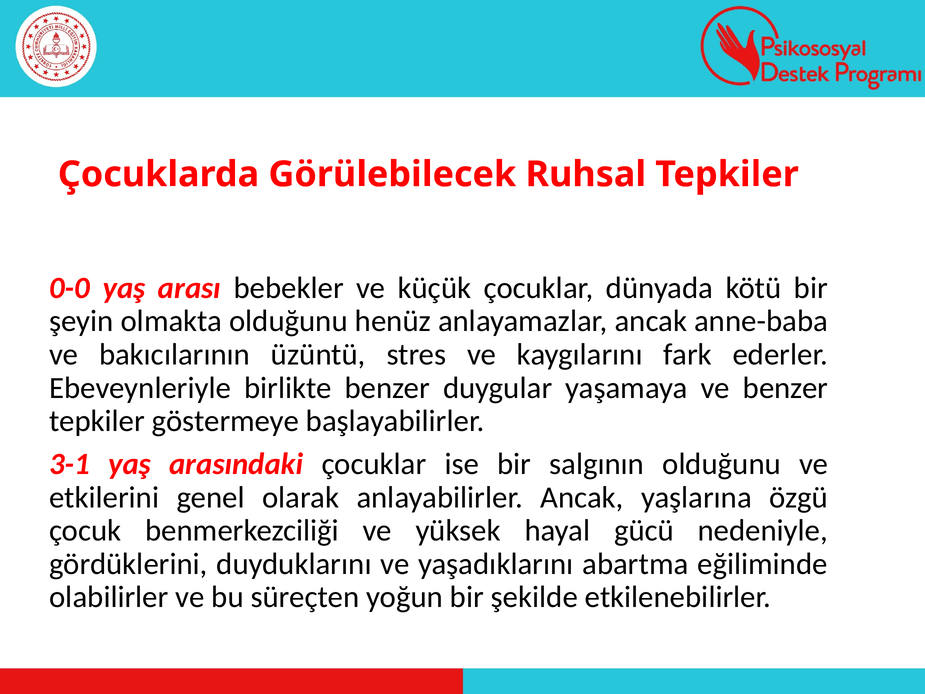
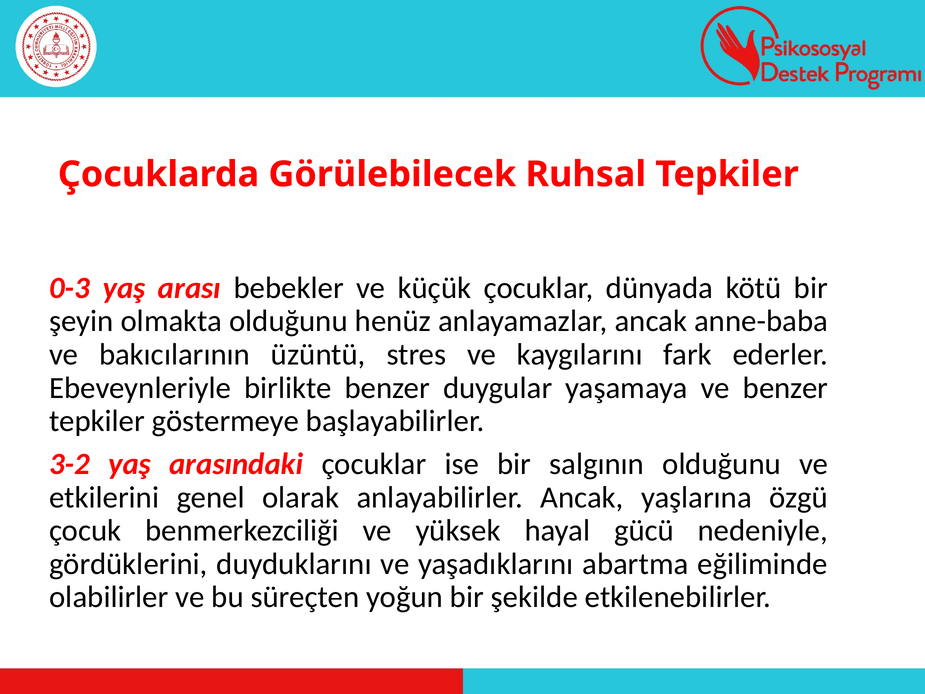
0-0: 0-0 -> 0-3 (70, 288)
3-1: 3-1 -> 3-2 (70, 464)
